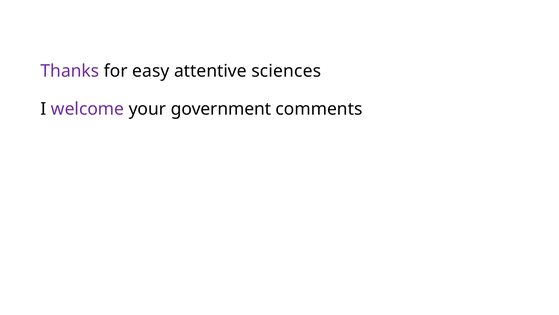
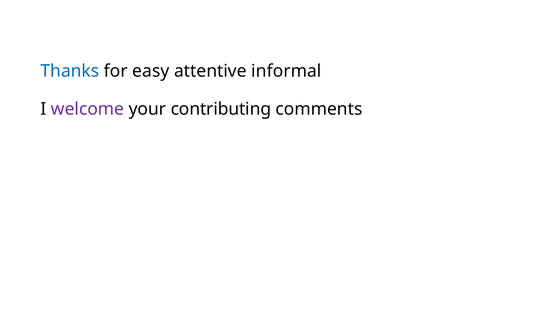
Thanks colour: purple -> blue (70, 71)
sciences: sciences -> informal (286, 71)
government: government -> contributing (221, 109)
